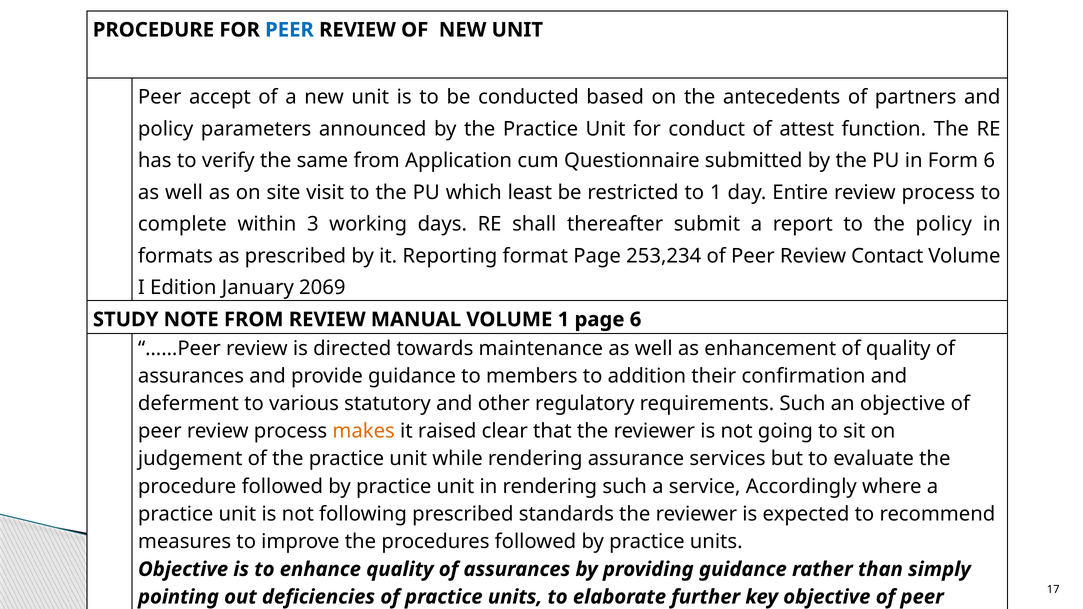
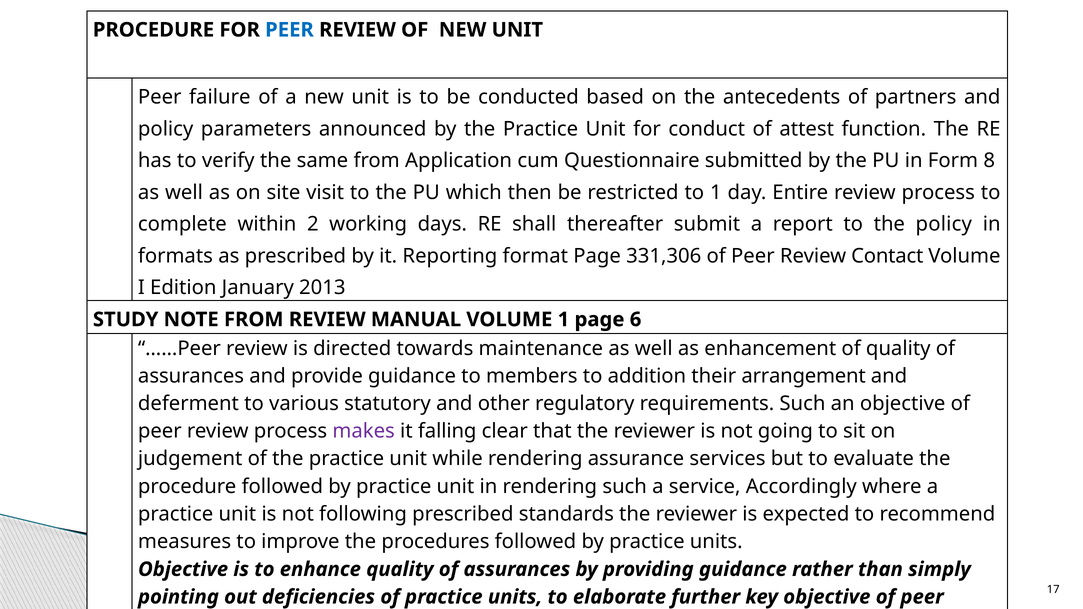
Peer accept: accept -> failure (220, 97)
Form 6: 6 -> 8 (989, 161)
least: least -> then (530, 193)
3: 3 -> 2 (313, 224)
253,234: 253,234 -> 331,306 (664, 256)
2069: 2069 -> 2013 (322, 288)
confirmation: confirmation -> arrangement (804, 376)
makes colour: orange -> purple (364, 431)
raised: raised -> falling (447, 431)
